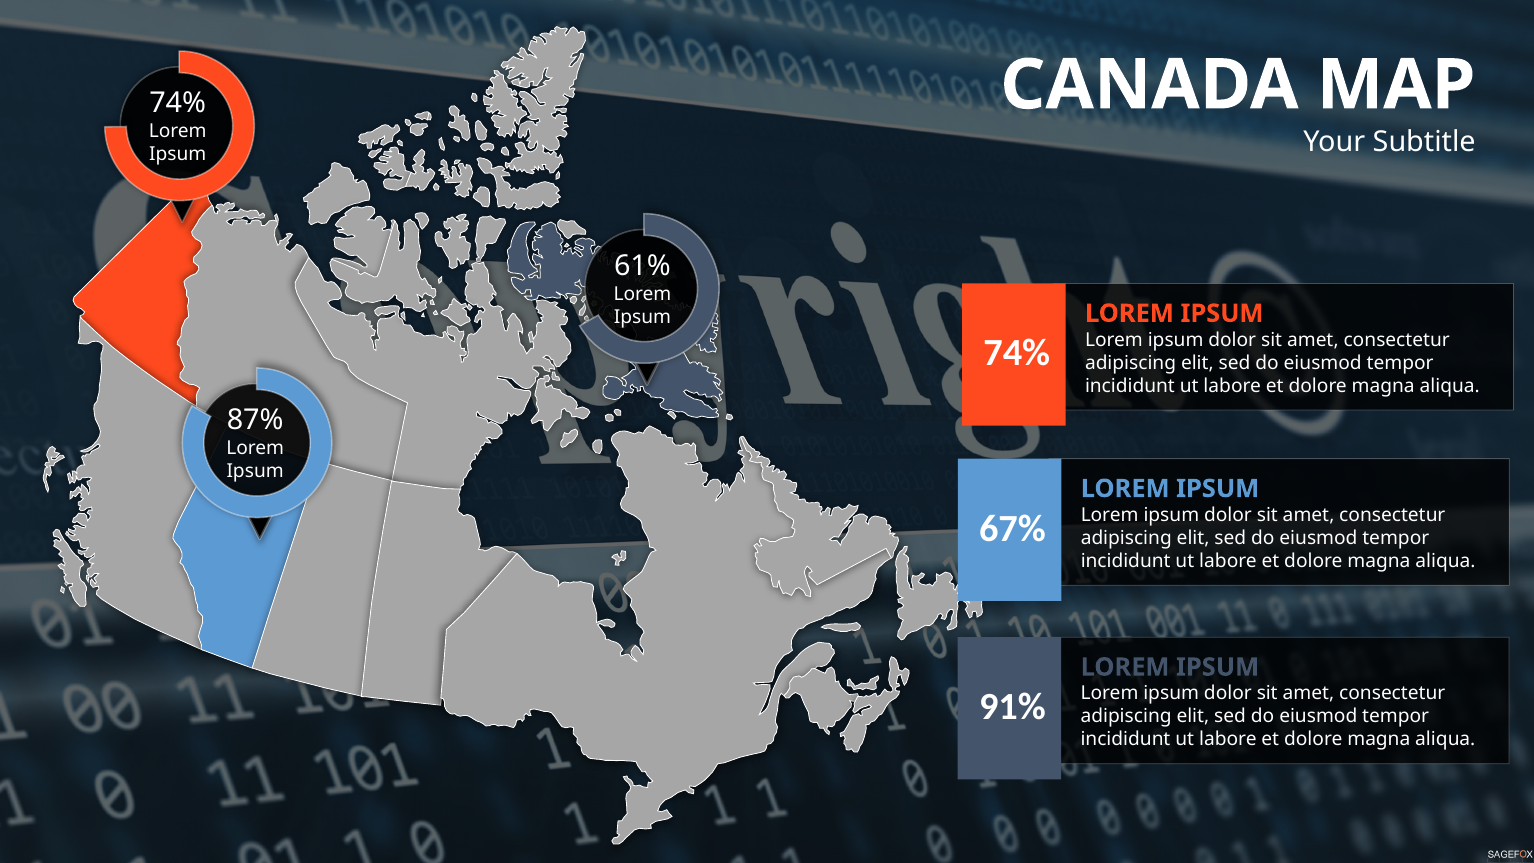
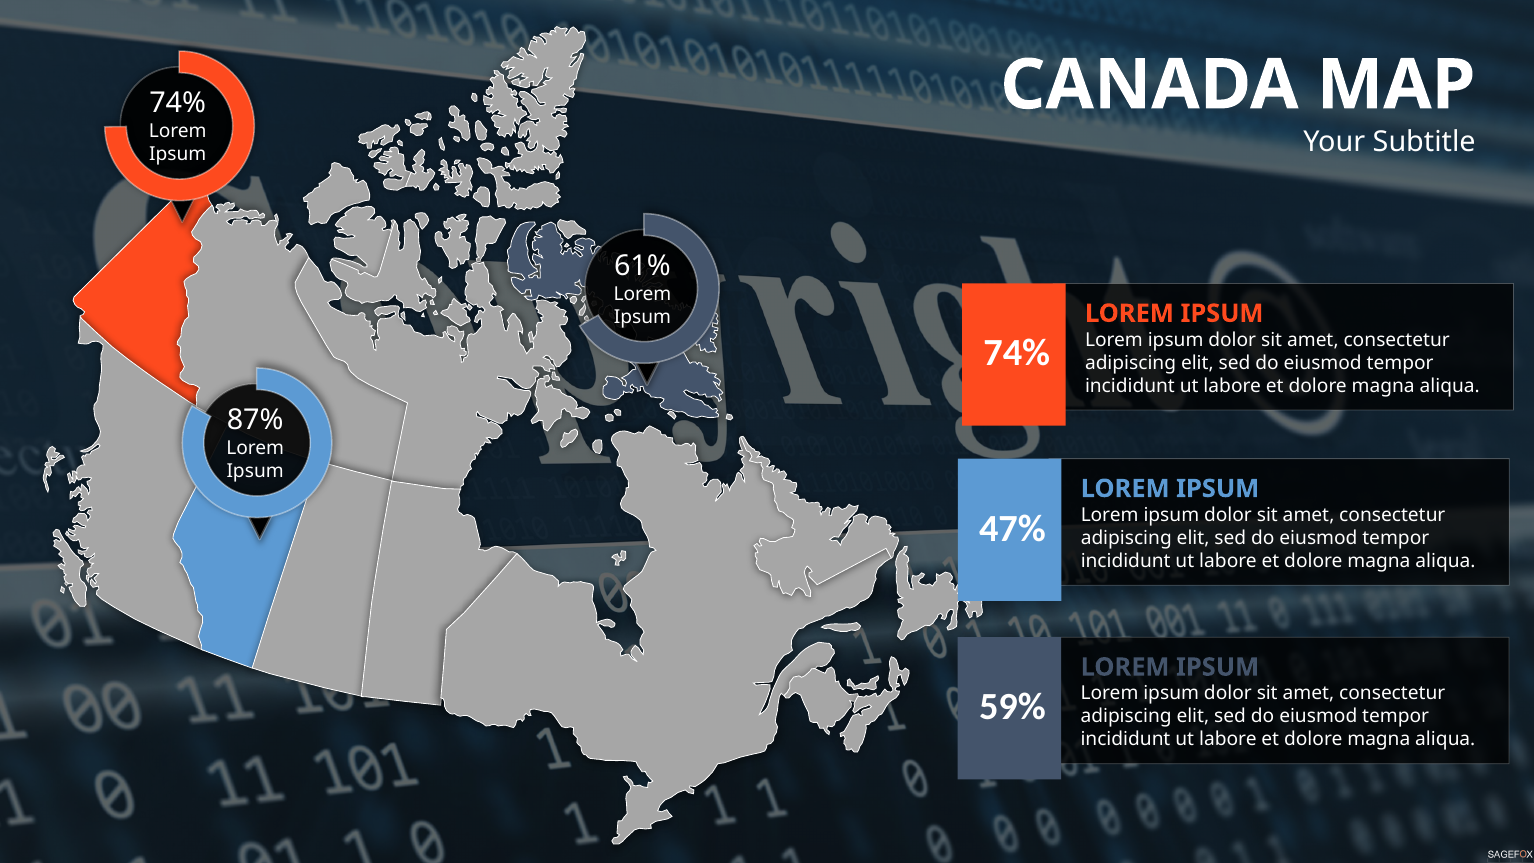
67%: 67% -> 47% (1012, 528)
91%: 91% -> 59% (1012, 707)
